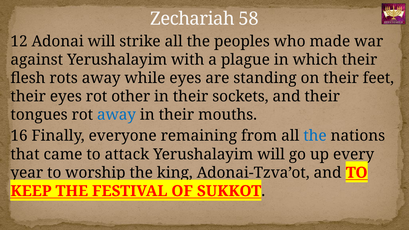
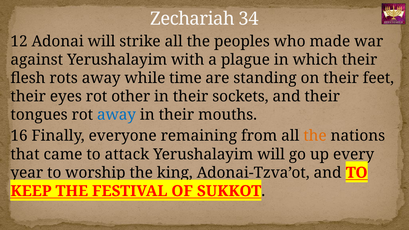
58: 58 -> 34 (249, 19)
while eyes: eyes -> time (185, 78)
the colour: blue -> orange (315, 136)
